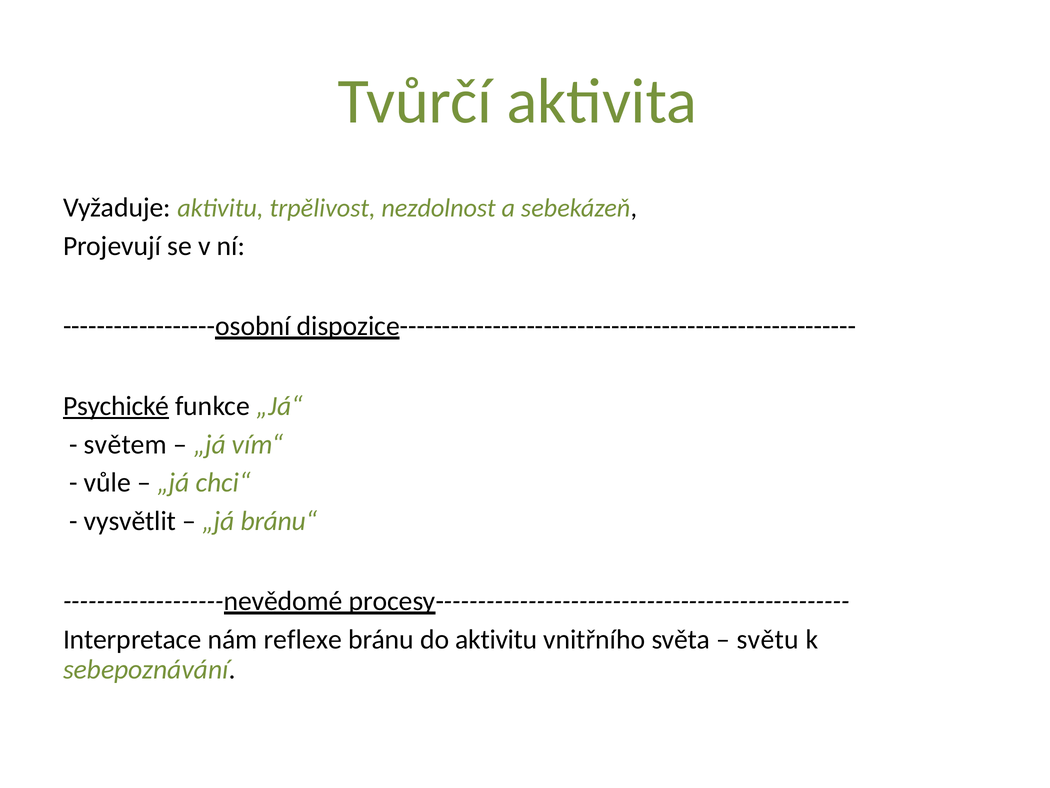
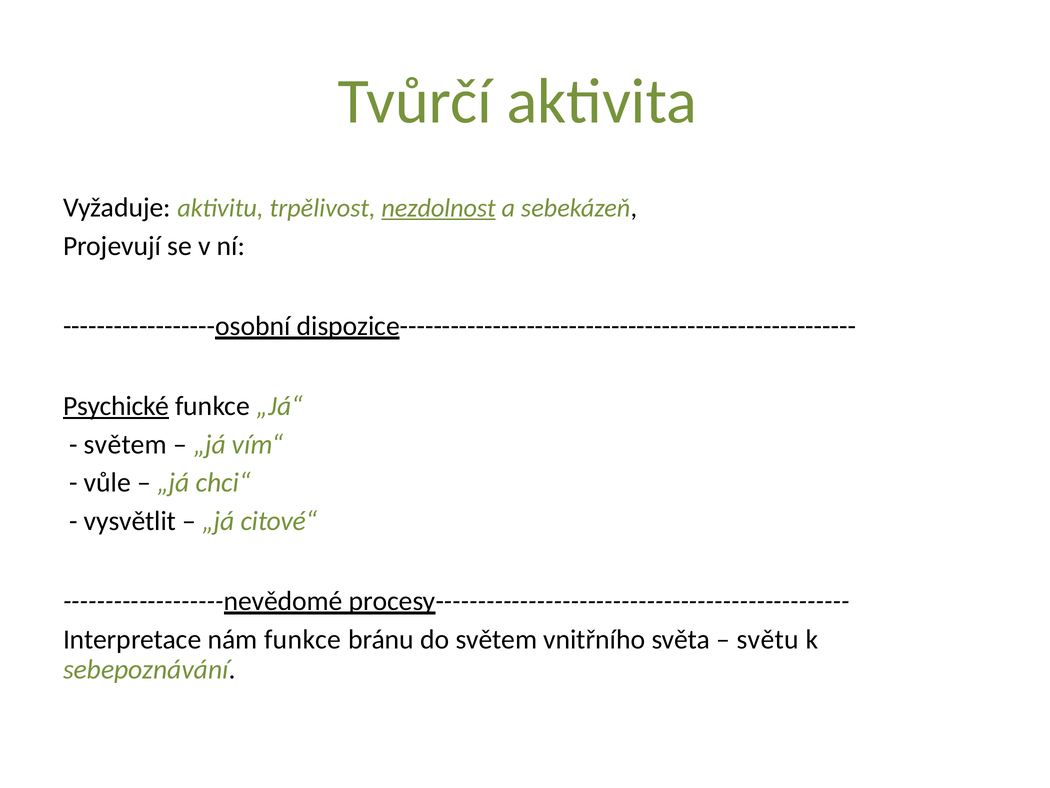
nezdolnost underline: none -> present (439, 208)
bránu“: bránu“ -> citové“ (279, 521)
nám reflexe: reflexe -> funkce (303, 639)
do aktivitu: aktivitu -> světem (496, 639)
